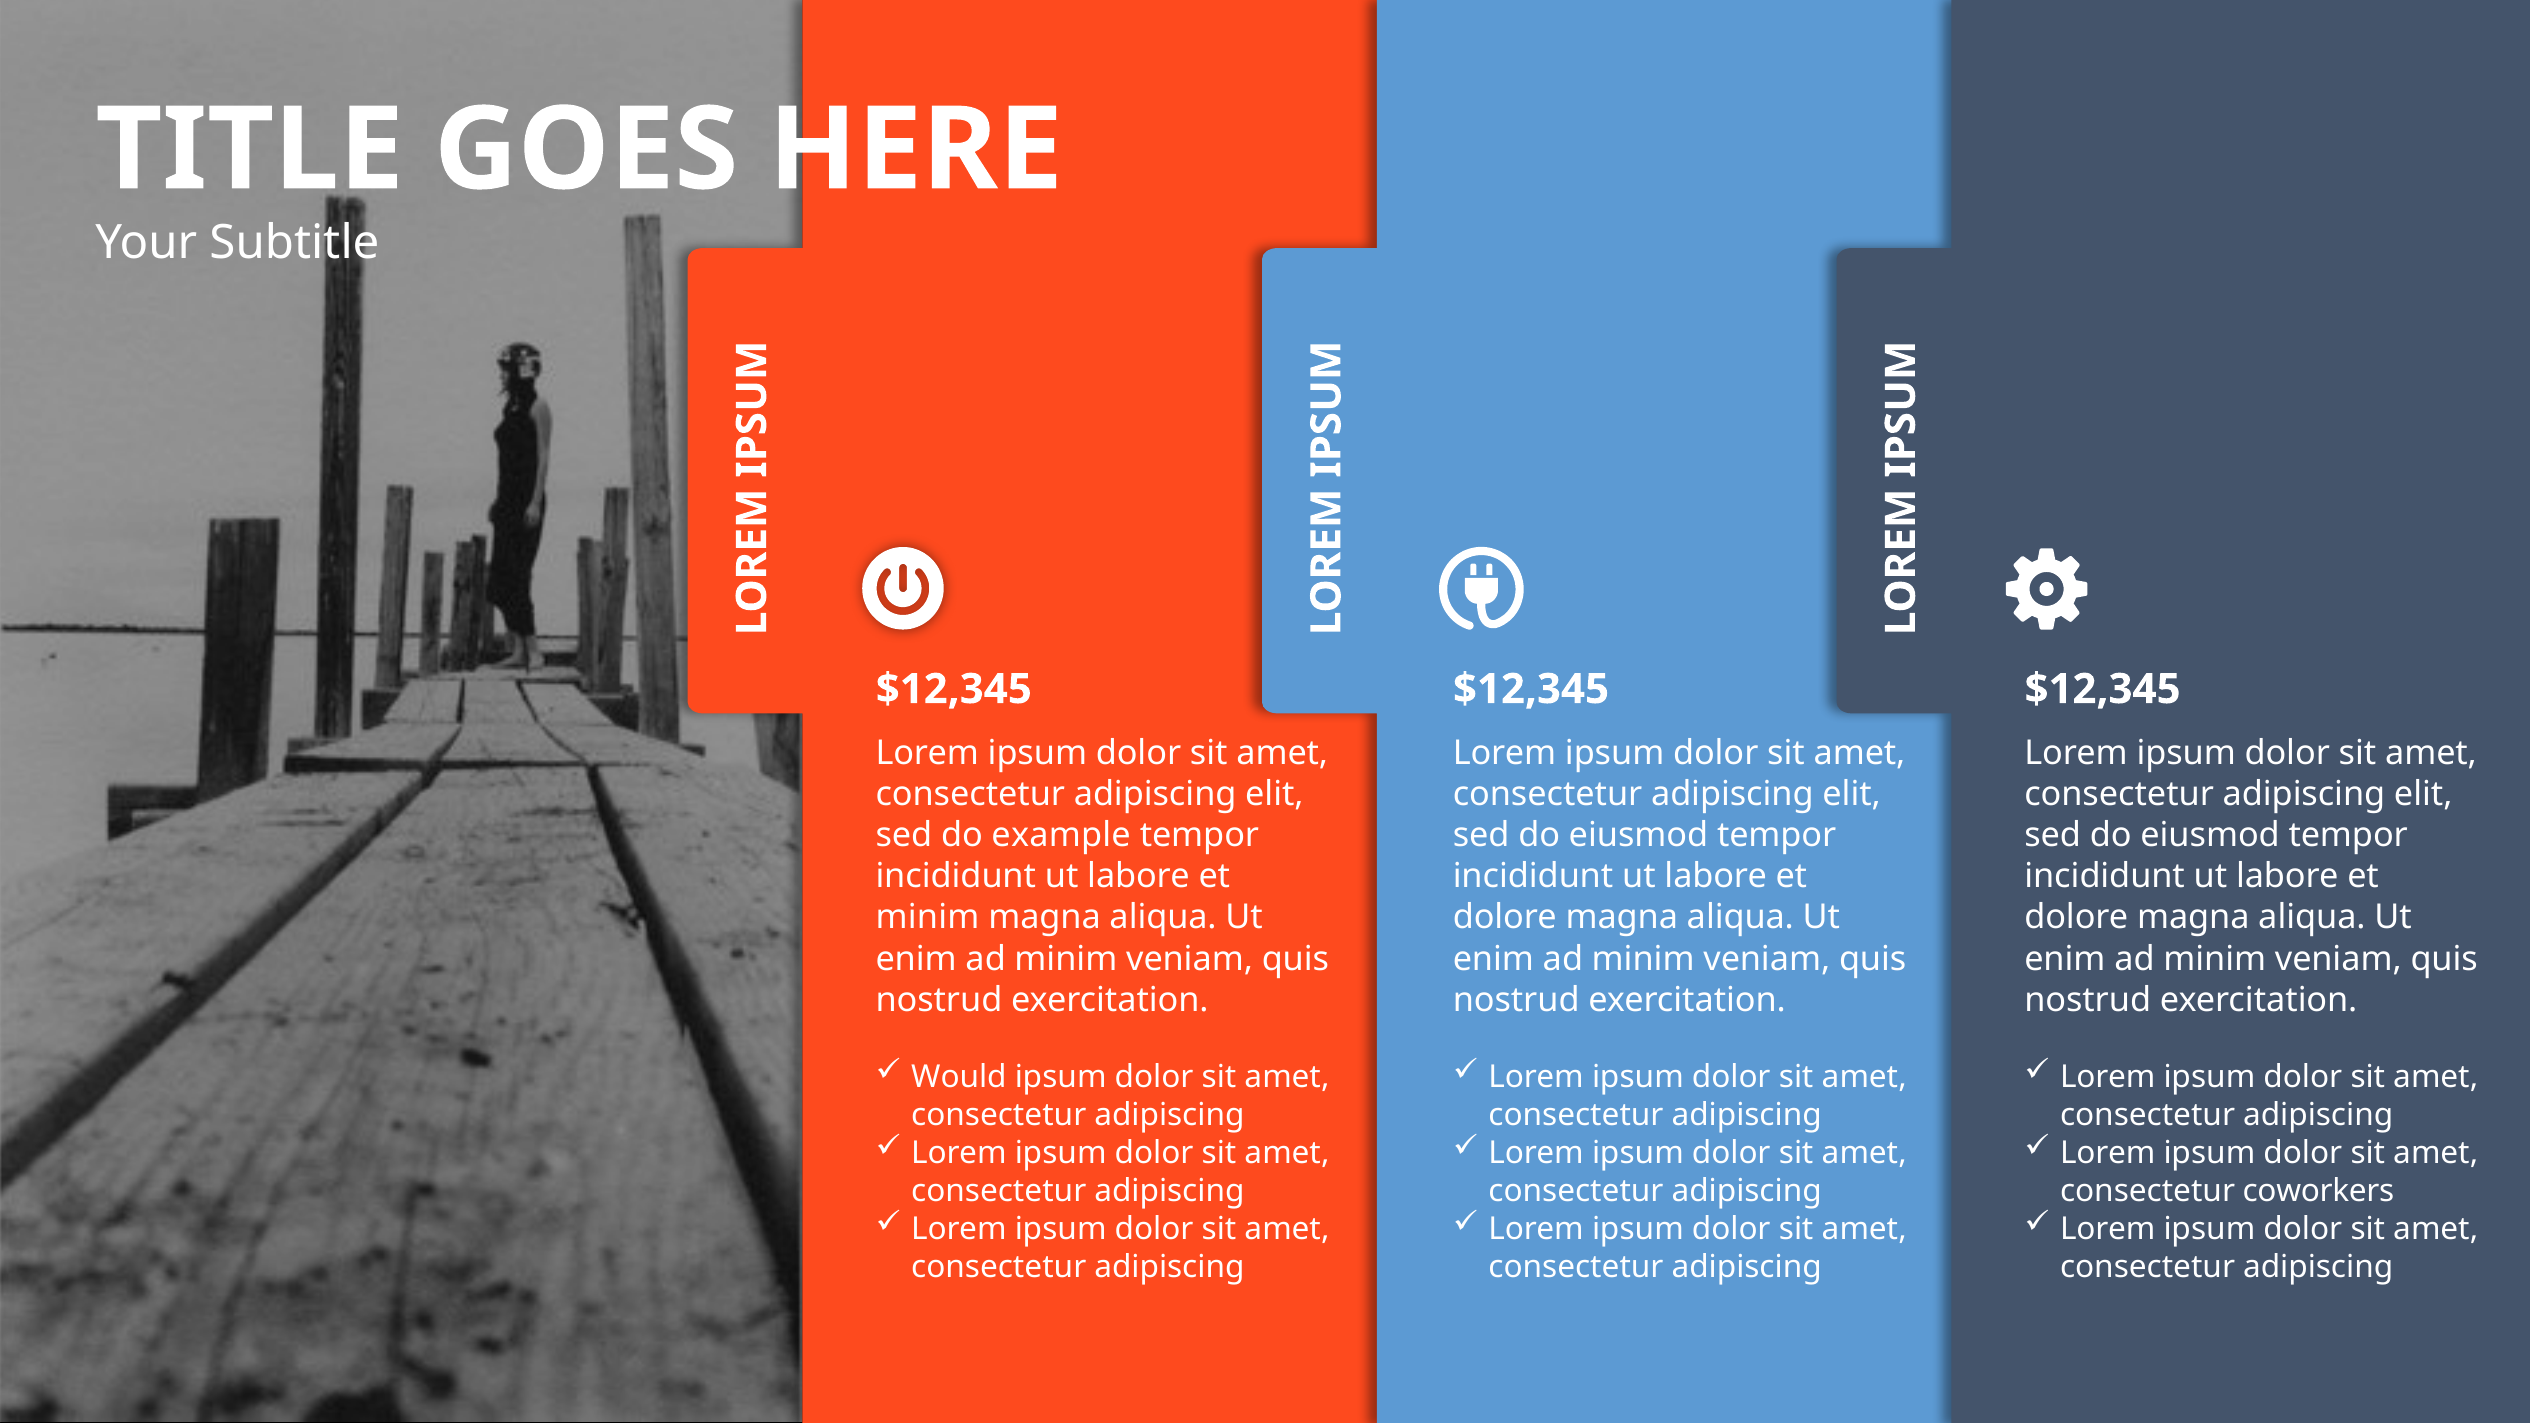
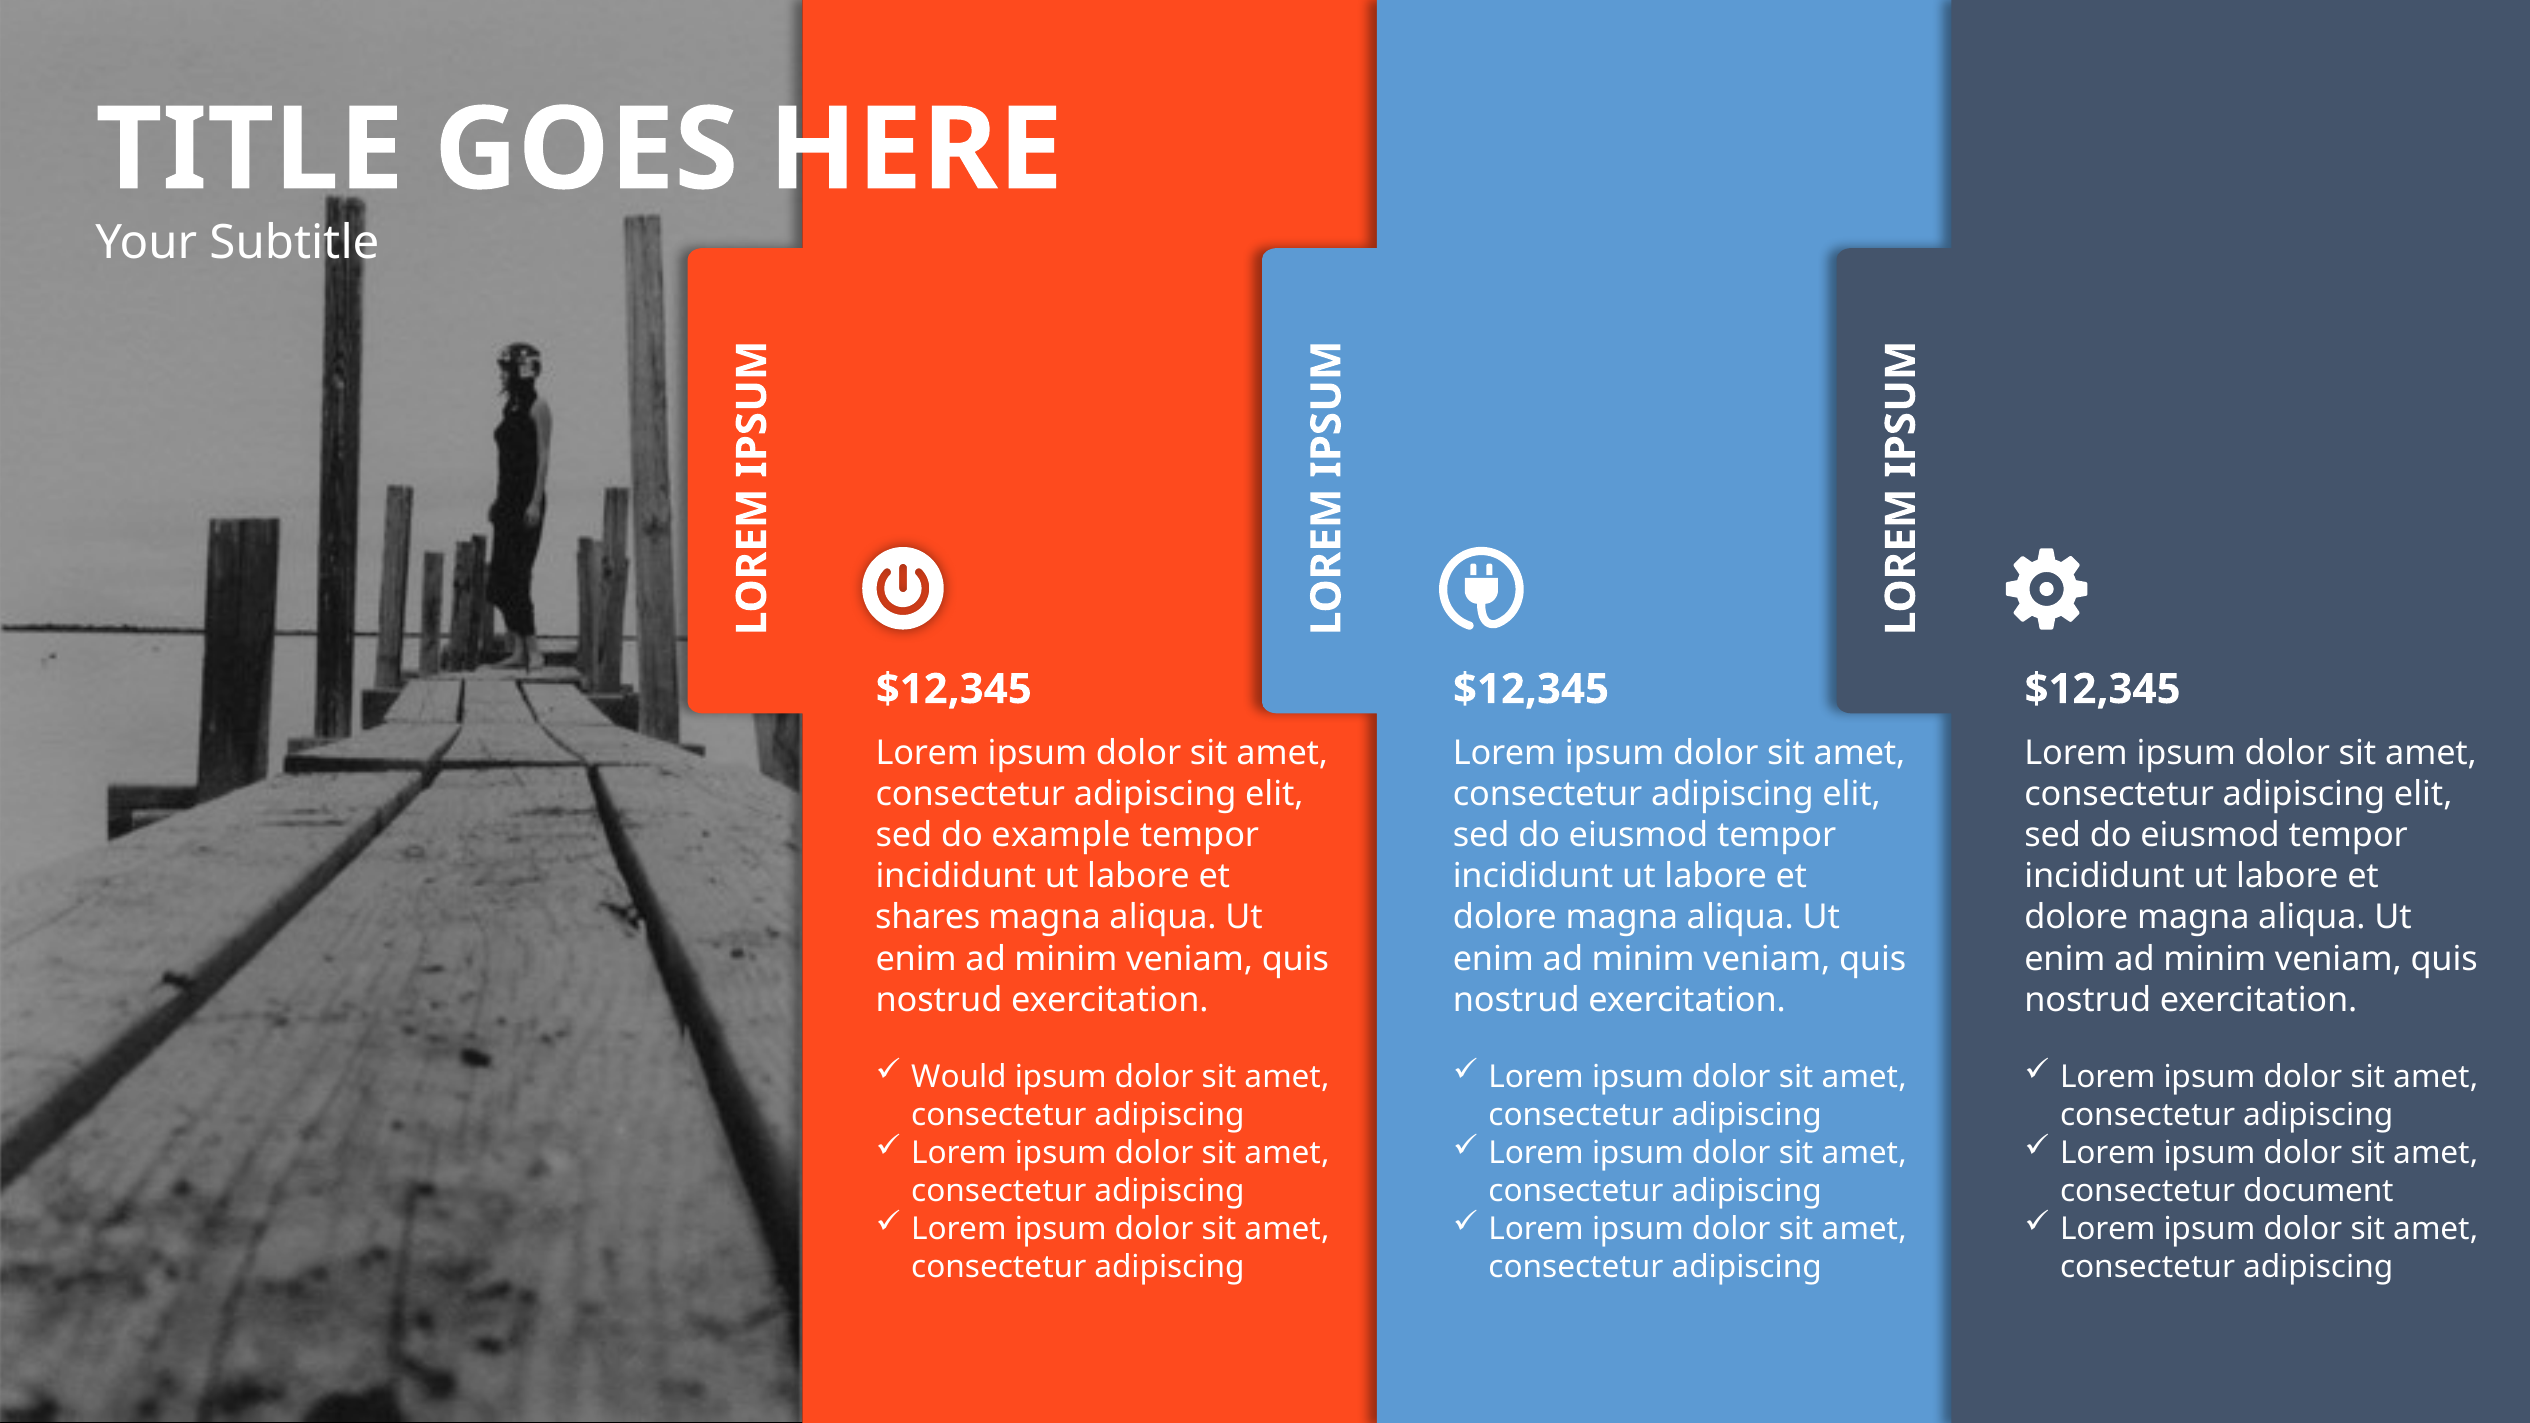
minim: minim -> shares (928, 918)
coworkers: coworkers -> document (2318, 1191)
